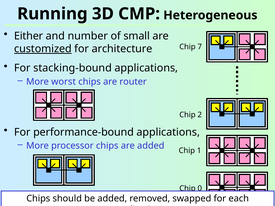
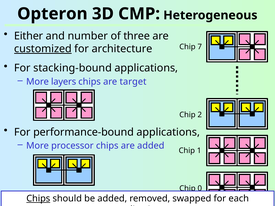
Running: Running -> Opteron (52, 14)
small: small -> three (137, 36)
worst: worst -> layers (64, 82)
router: router -> target (133, 82)
Chips underline: none -> present (38, 199)
